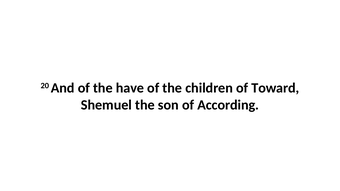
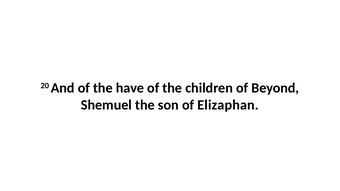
Toward: Toward -> Beyond (275, 88)
According: According -> Elizaphan (228, 105)
